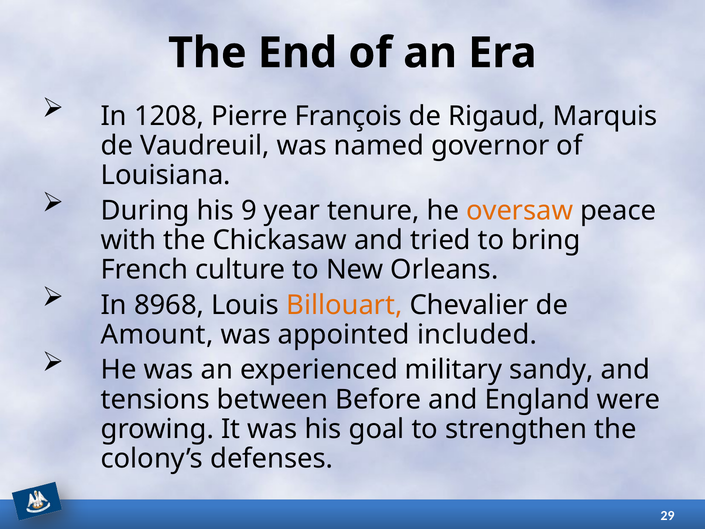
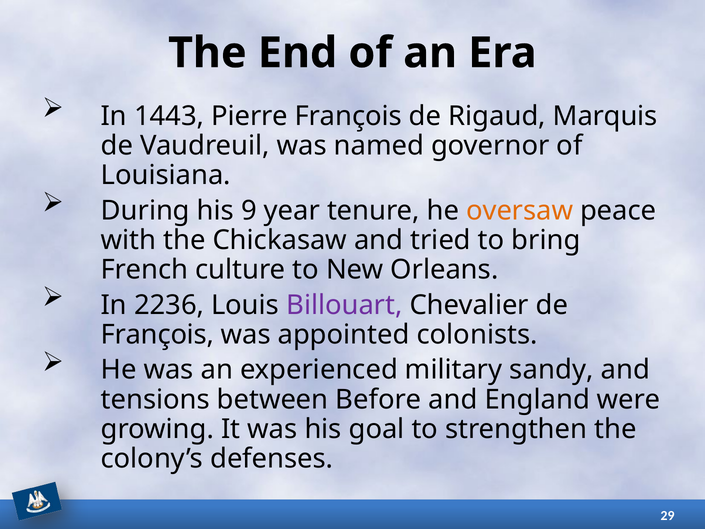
1208: 1208 -> 1443 (169, 116)
8968: 8968 -> 2236 (169, 305)
Billouart colour: orange -> purple (344, 305)
Amount: Amount -> François (157, 334)
included: included -> colonists (477, 334)
